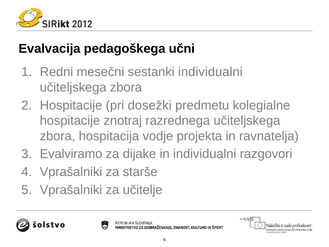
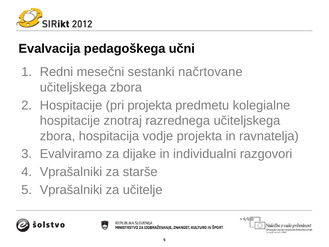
sestanki individualni: individualni -> načrtovane (210, 72)
pri dosežki: dosežki -> projekta (150, 105)
